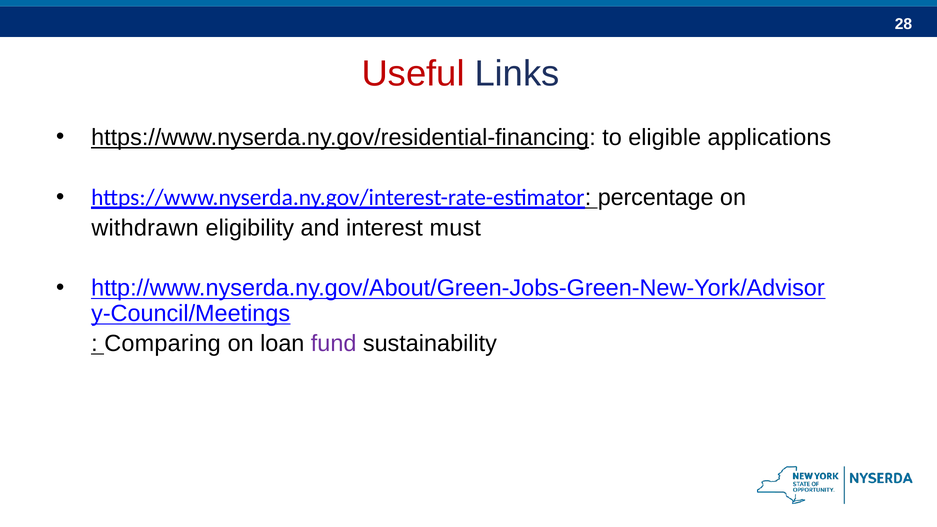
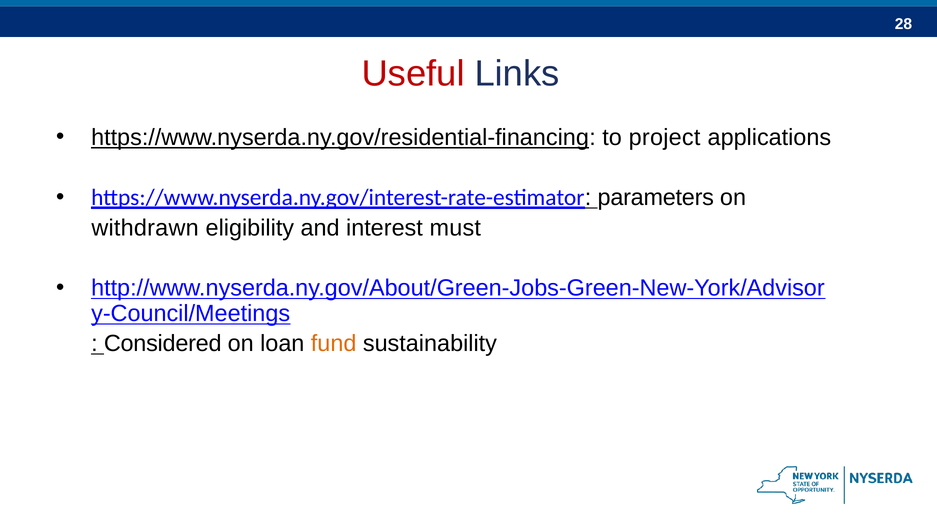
eligible: eligible -> project (665, 137)
percentage: percentage -> parameters (656, 198)
Comparing: Comparing -> Considered (163, 344)
fund colour: purple -> orange (334, 344)
